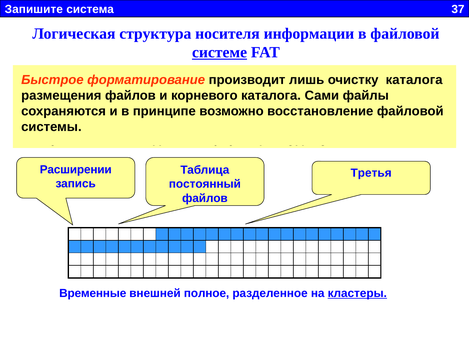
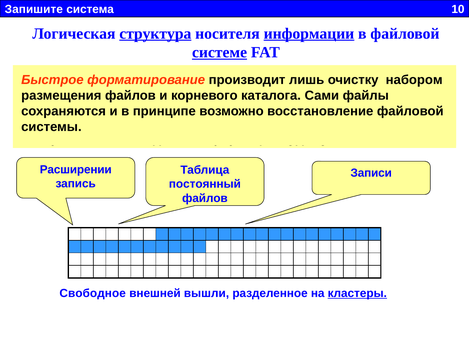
37: 37 -> 10 (458, 9)
структура underline: none -> present (155, 34)
информации underline: none -> present (309, 34)
каталога: каталога -> набором (414, 80)
Третья: Третья -> Записи (371, 173)
Временные: Временные -> Свободное (93, 293)
внешней полное: полное -> вышли (206, 293)
